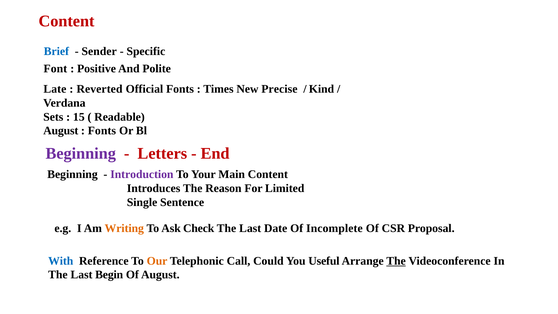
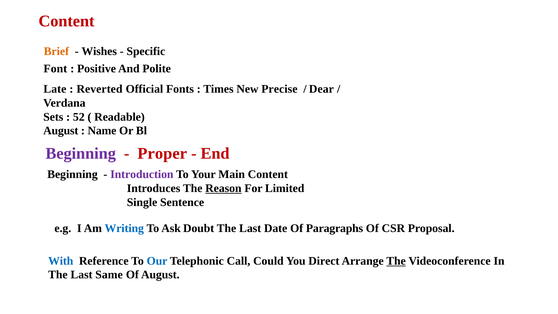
Brief colour: blue -> orange (56, 51)
Sender: Sender -> Wishes (99, 51)
Kind: Kind -> Dear (321, 89)
15: 15 -> 52 (79, 117)
Fonts: Fonts -> Name (102, 131)
Letters: Letters -> Proper (162, 153)
Reason underline: none -> present (223, 188)
Writing colour: orange -> blue (124, 228)
Check: Check -> Doubt (199, 228)
Incomplete: Incomplete -> Paragraphs (335, 228)
Our colour: orange -> blue (157, 261)
Useful: Useful -> Direct (324, 261)
Begin: Begin -> Same (109, 275)
